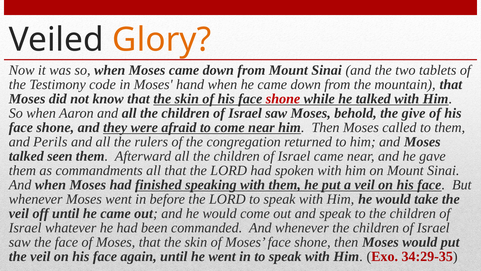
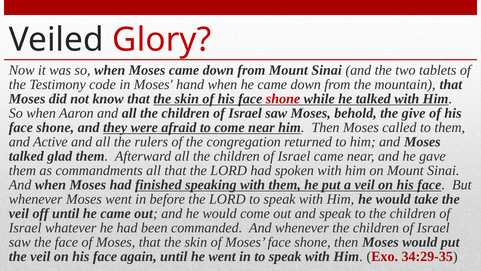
Glory colour: orange -> red (162, 40)
Perils: Perils -> Active (50, 142)
seen: seen -> glad (60, 156)
